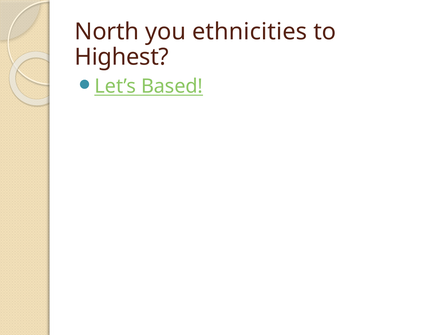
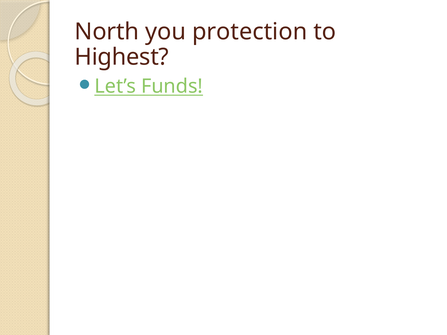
ethnicities: ethnicities -> protection (250, 32)
Based: Based -> Funds (172, 86)
